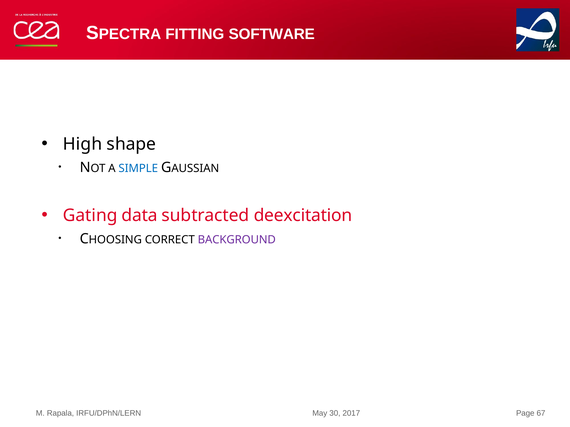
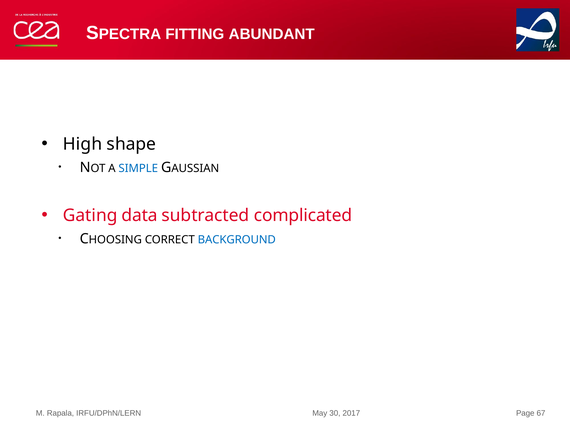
SOFTWARE: SOFTWARE -> ABUNDANT (272, 34)
deexcitation: deexcitation -> complicated (303, 216)
BACKGROUND colour: purple -> blue (237, 240)
